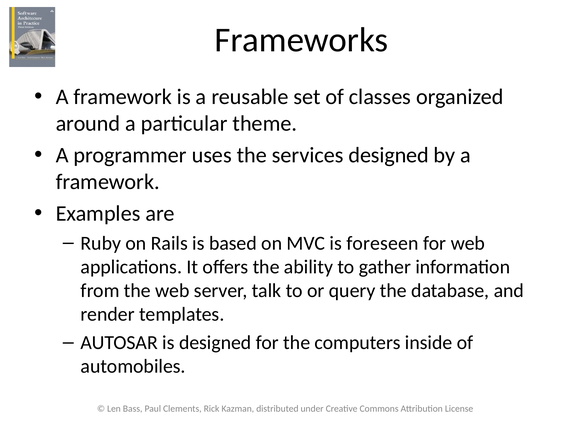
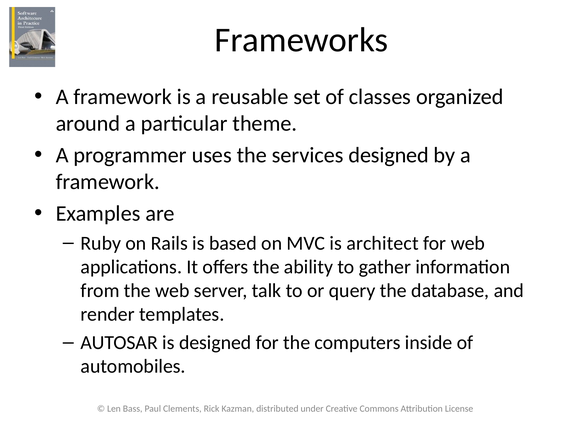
foreseen: foreseen -> architect (383, 243)
